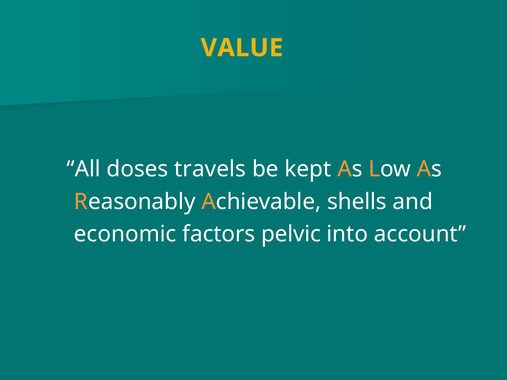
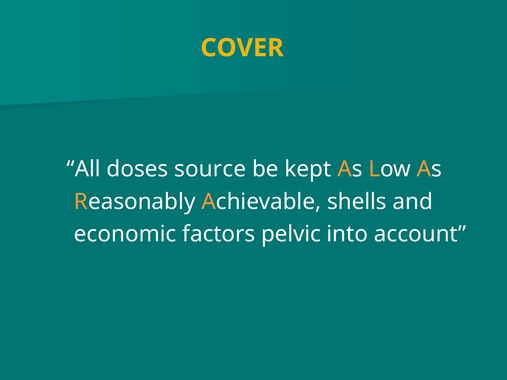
VALUE: VALUE -> COVER (242, 48)
travels: travels -> source (210, 169)
